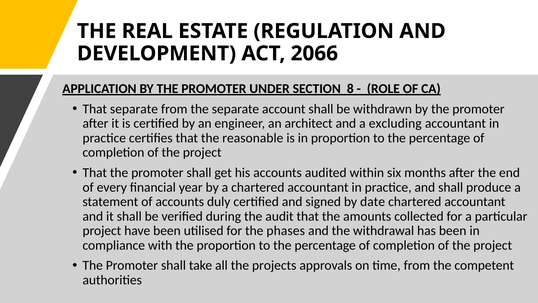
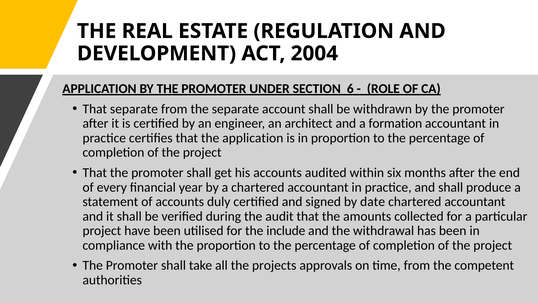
2066: 2066 -> 2004 (314, 53)
8: 8 -> 6 (350, 89)
excluding: excluding -> formation (395, 123)
the reasonable: reasonable -> application (253, 138)
phases: phases -> include (286, 231)
